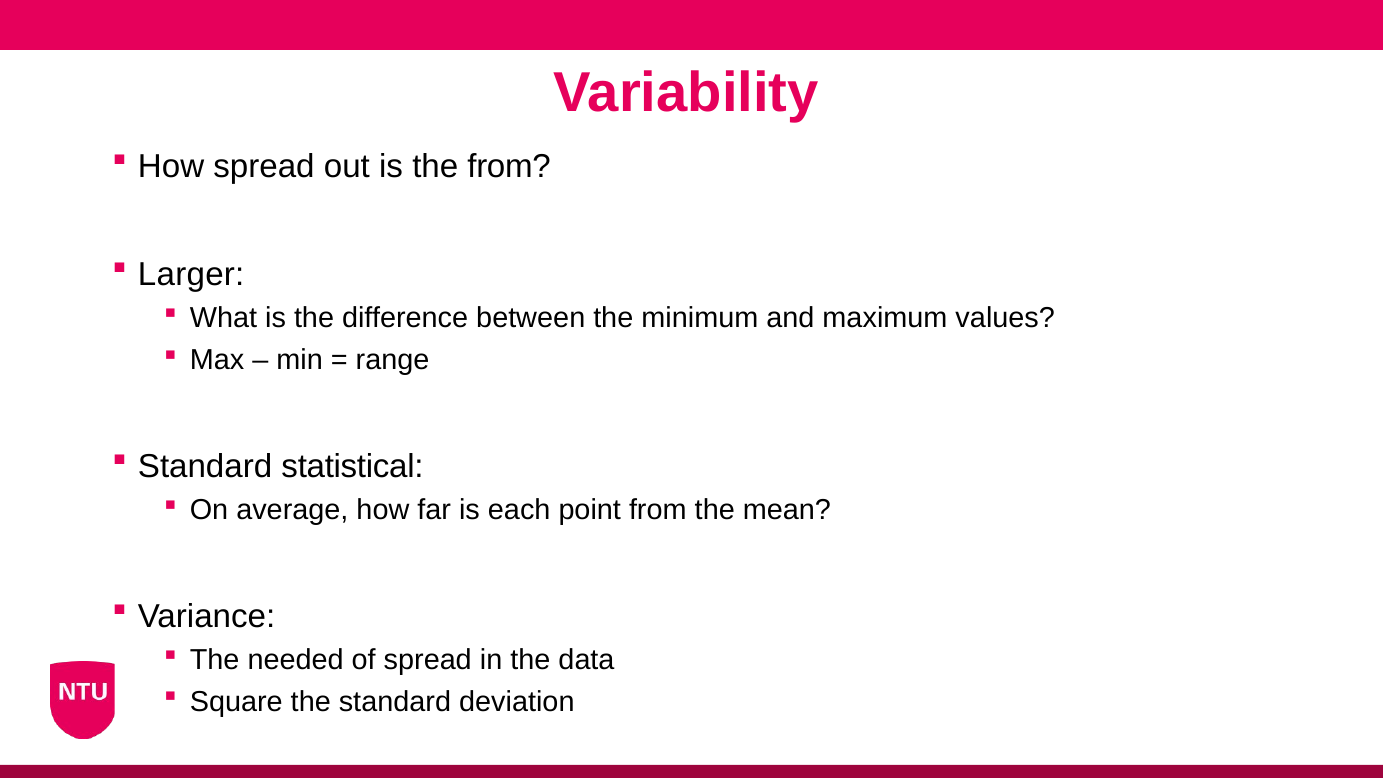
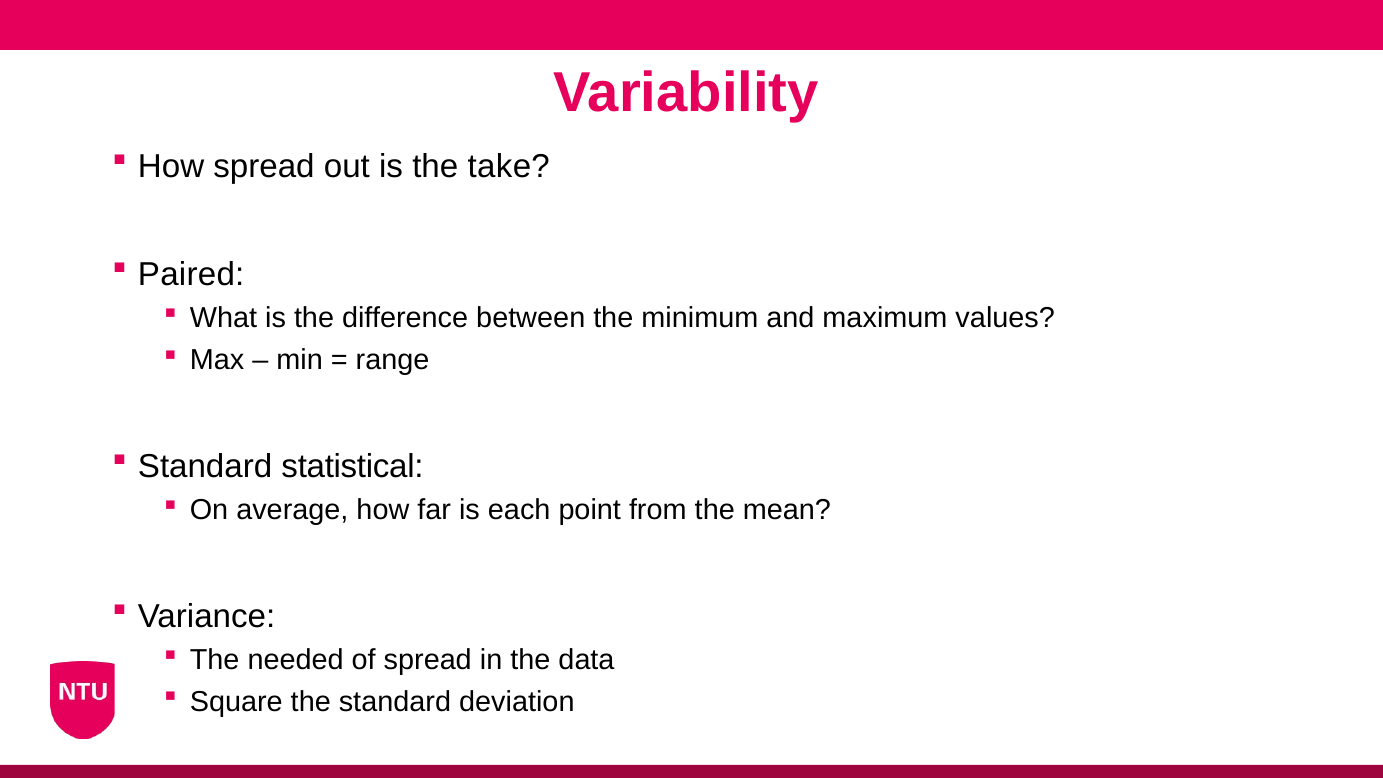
the from: from -> take (509, 166)
Larger: Larger -> Paired (191, 274)
